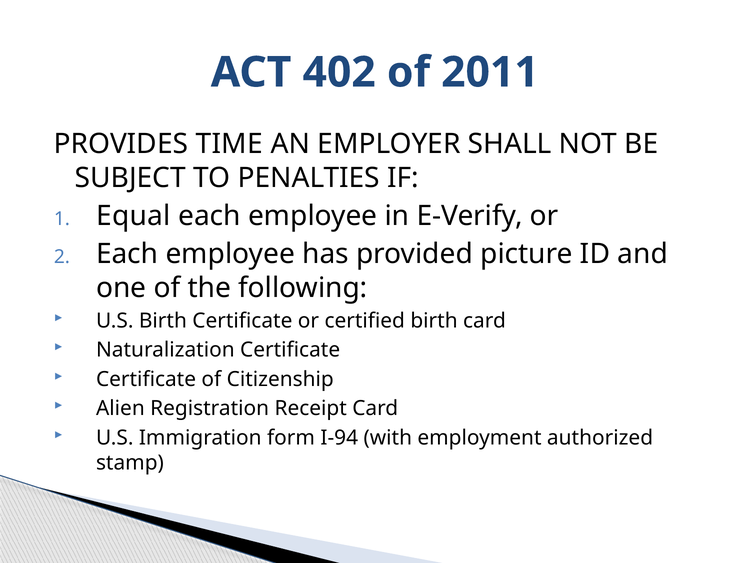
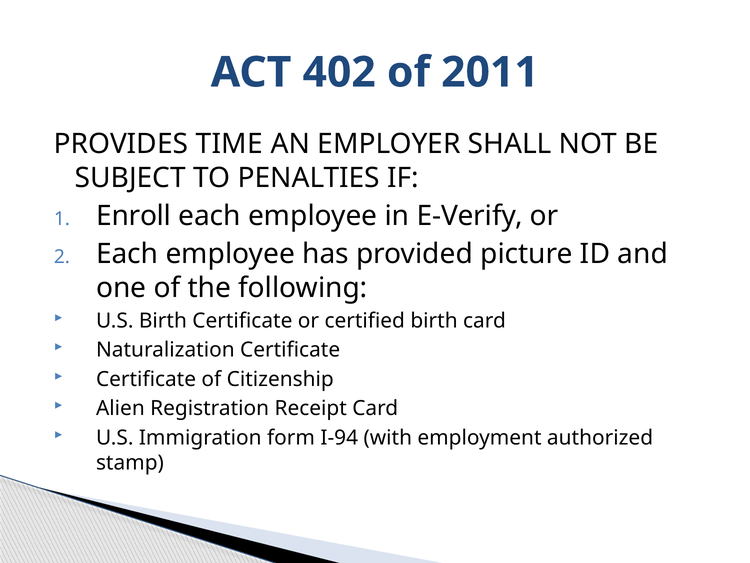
Equal: Equal -> Enroll (134, 216)
